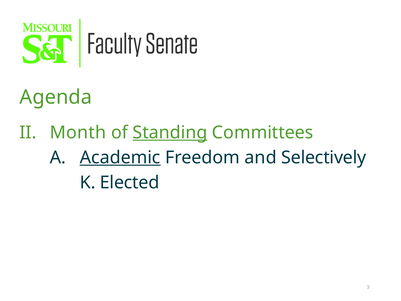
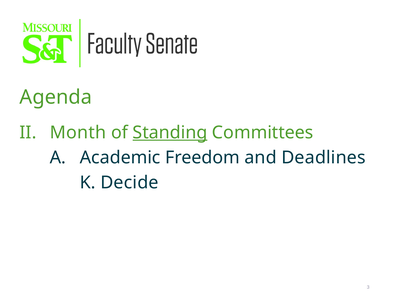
Academic underline: present -> none (120, 157)
Selectively: Selectively -> Deadlines (324, 157)
Elected: Elected -> Decide (129, 182)
